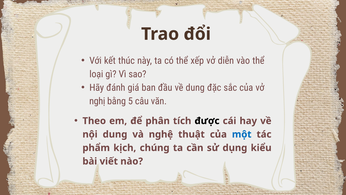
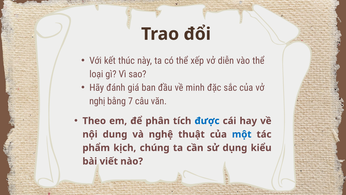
về dung: dung -> minh (195, 88)
5: 5 -> 7 (130, 101)
được colour: black -> blue (207, 121)
